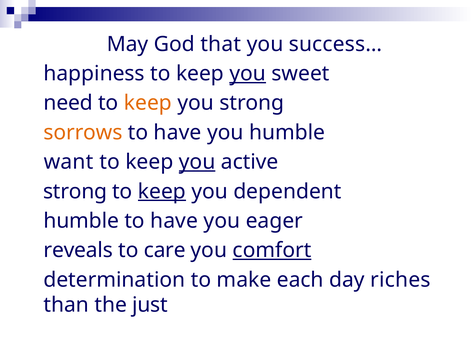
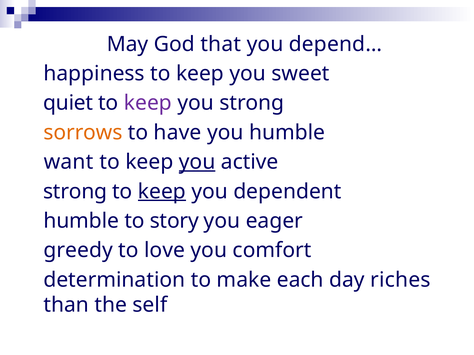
success…: success… -> depend… (335, 44)
you underline: present -> none (248, 74)
need: need -> quiet (68, 103)
keep colour: orange -> purple (148, 103)
have: have -> story (174, 221)
reveals: reveals -> greedy (78, 251)
care: care -> love (165, 251)
comfort underline: present -> none (272, 251)
just: just -> self (150, 305)
